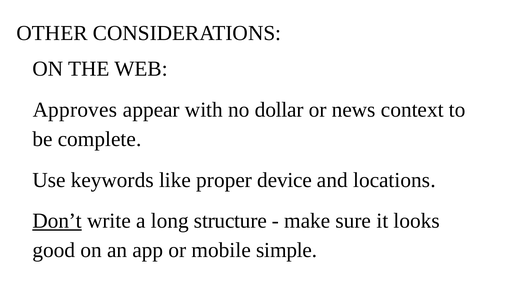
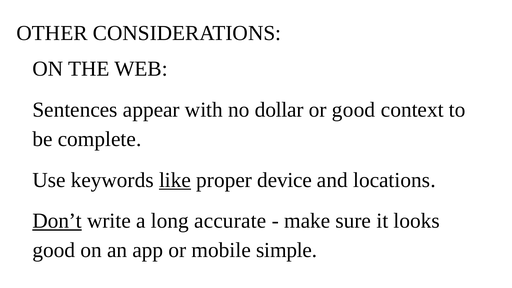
Approves: Approves -> Sentences (75, 110)
or news: news -> good (354, 110)
like underline: none -> present (175, 180)
structure: structure -> accurate (230, 221)
